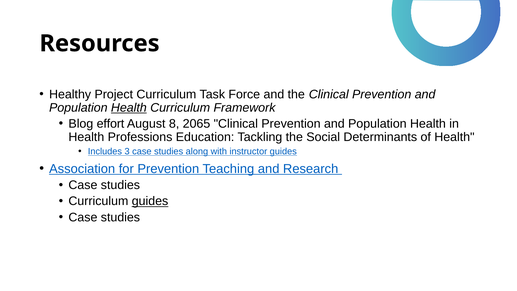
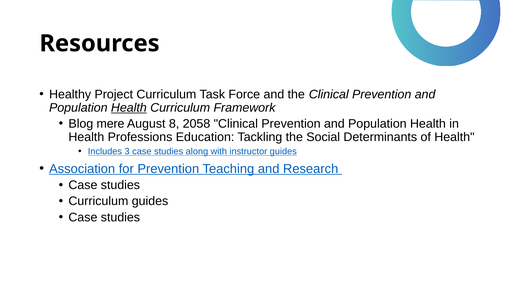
effort: effort -> mere (110, 124)
2065: 2065 -> 2058 (196, 124)
guides underline: present -> none (150, 201)
